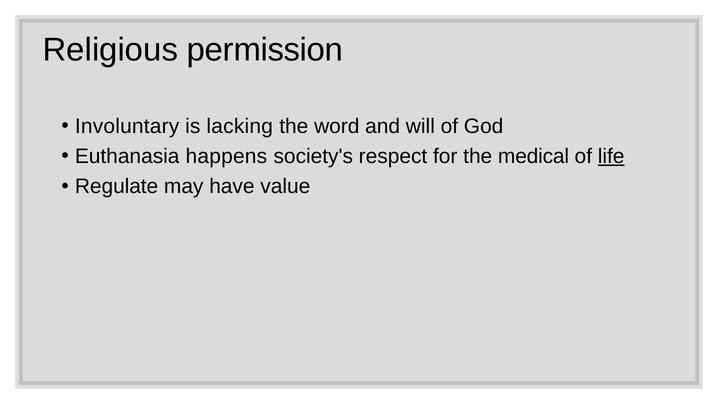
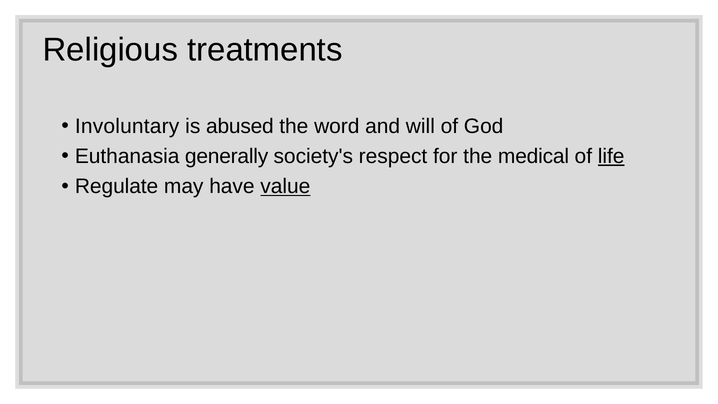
permission: permission -> treatments (265, 50)
lacking: lacking -> abused (240, 126)
happens: happens -> generally (227, 156)
value underline: none -> present (285, 186)
